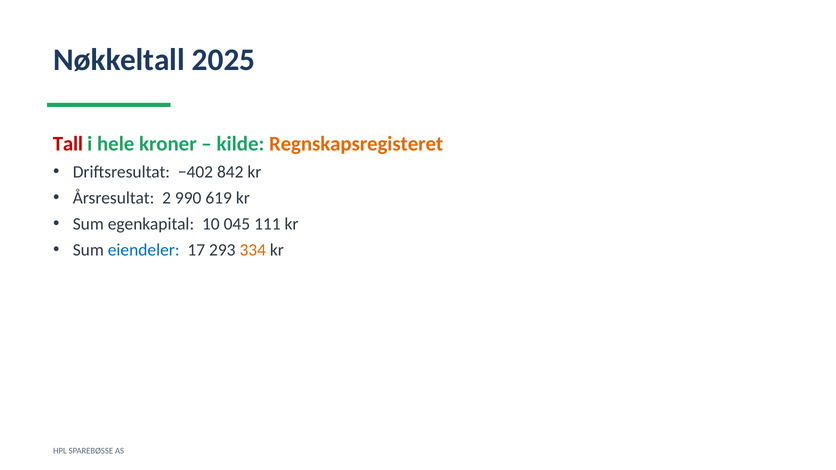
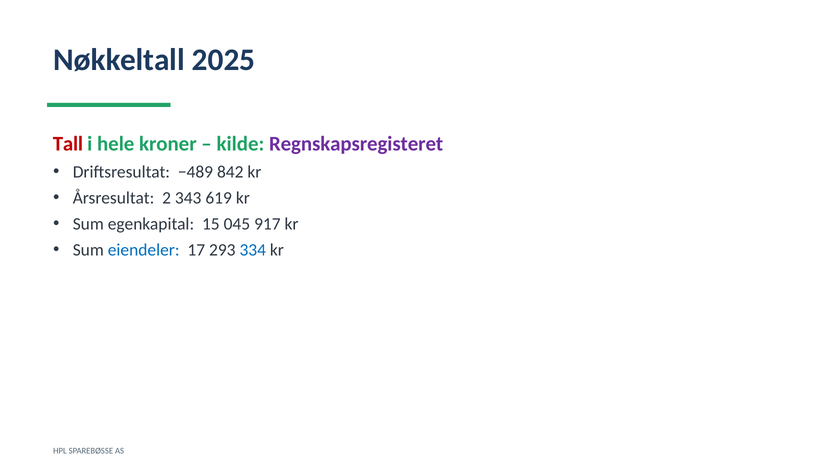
Regnskapsregisteret colour: orange -> purple (356, 144)
−402: −402 -> −489 (195, 172)
990: 990 -> 343 (188, 198)
10: 10 -> 15 (211, 224)
111: 111 -> 917 (267, 224)
334 colour: orange -> blue (253, 250)
